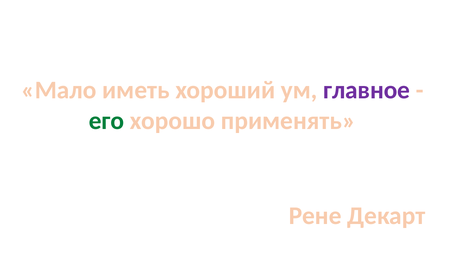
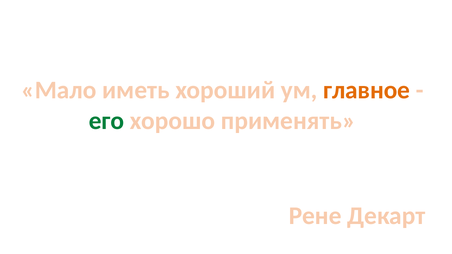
главное colour: purple -> orange (367, 90)
